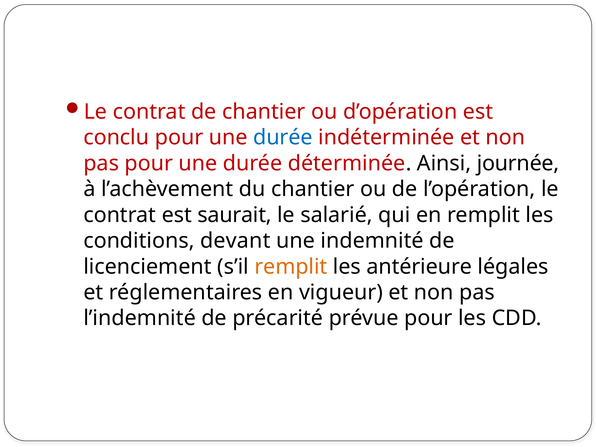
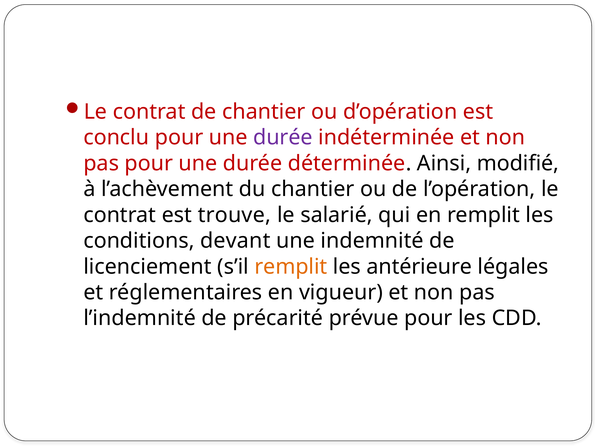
durée colour: blue -> purple (283, 138)
journée: journée -> modifié (518, 163)
saurait: saurait -> trouve (234, 215)
